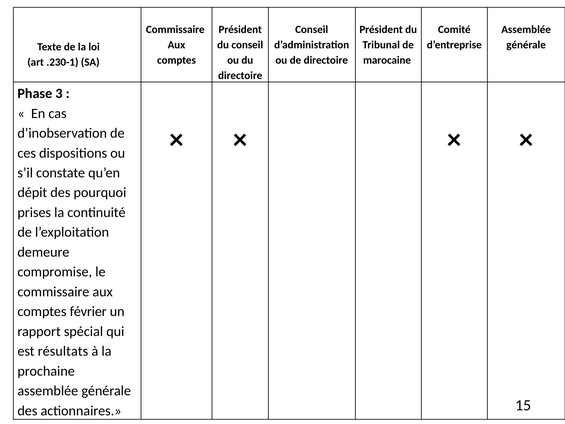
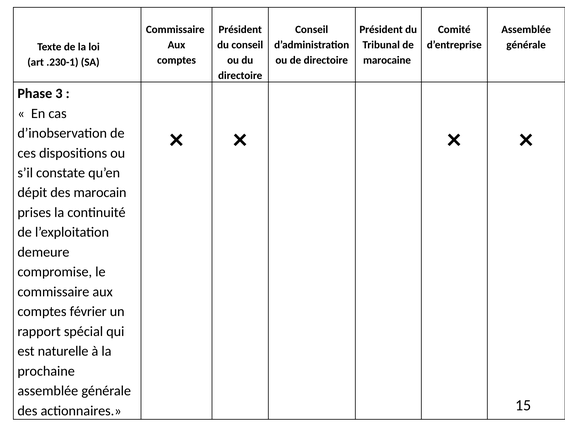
pourquoi: pourquoi -> marocain (100, 193)
résultats: résultats -> naturelle (63, 351)
